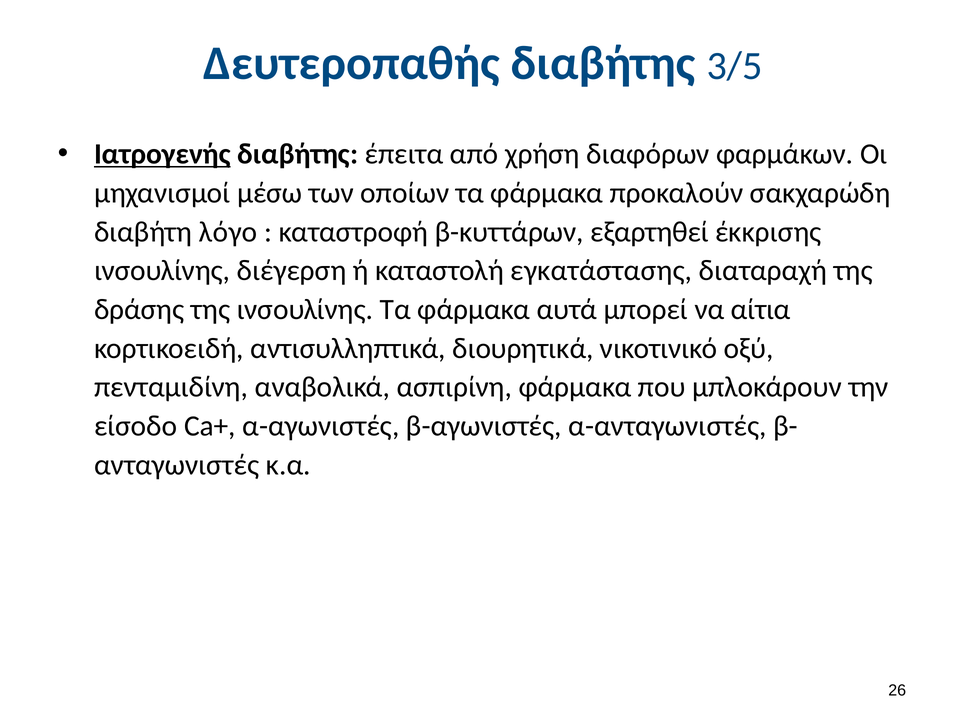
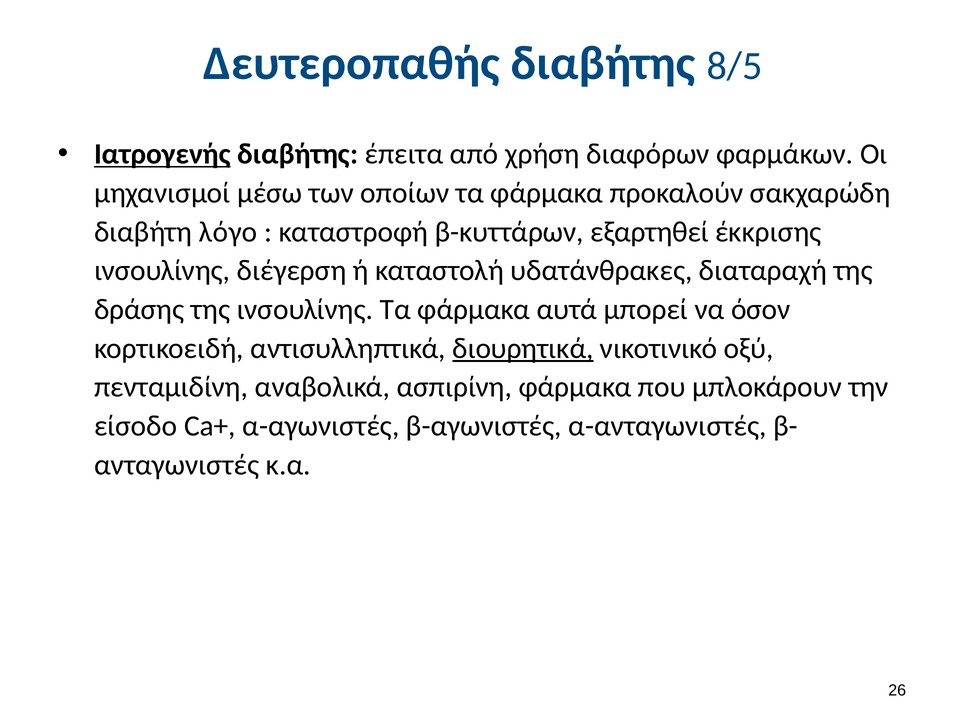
3/5: 3/5 -> 8/5 (735, 66)
εγκατάστασης: εγκατάστασης -> υδατάνθρακες (601, 271)
αίτια: αίτια -> όσον (761, 310)
διουρητικά underline: none -> present (523, 348)
